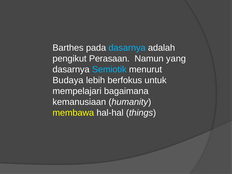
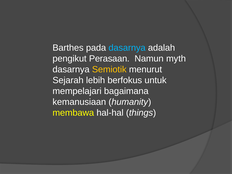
yang: yang -> myth (176, 59)
Semiotik colour: light blue -> yellow (109, 69)
Budaya: Budaya -> Sejarah (68, 80)
